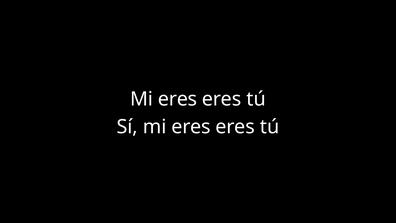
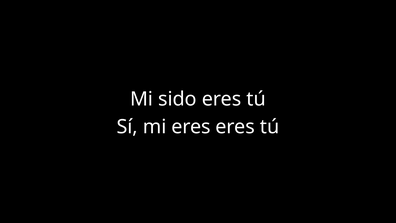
eres: eres -> sido (177, 99)
